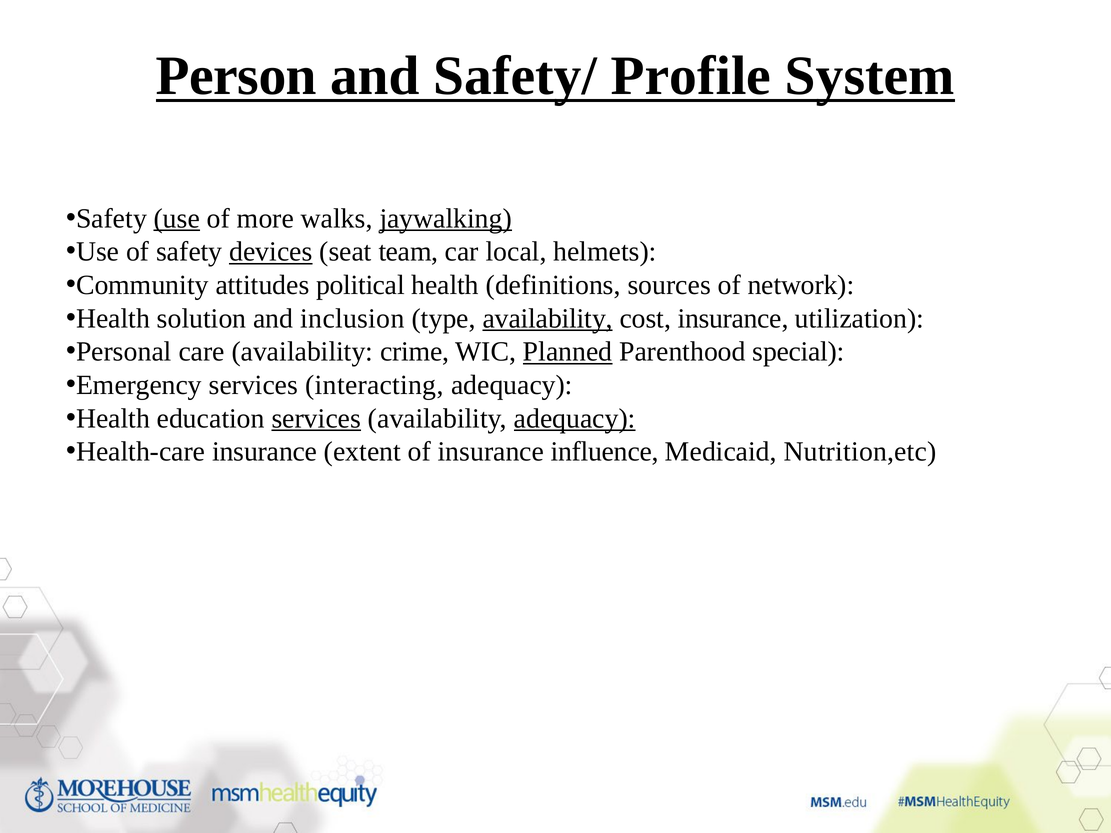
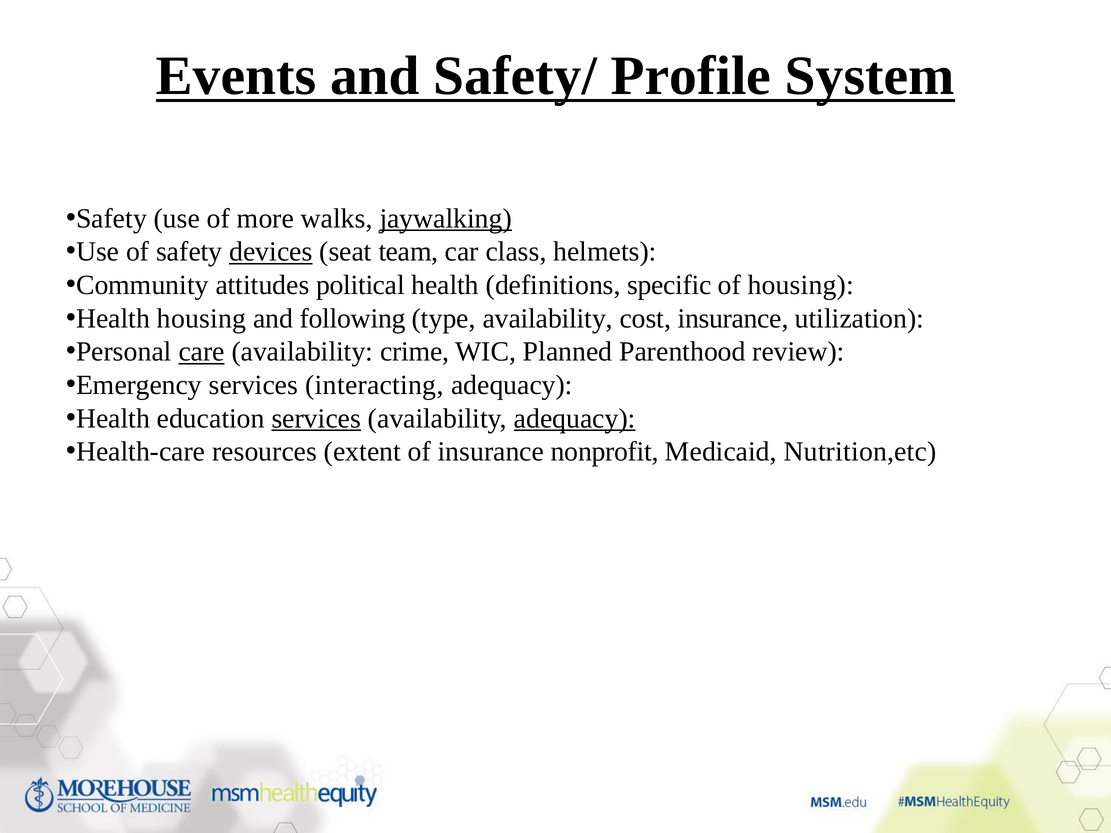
Person: Person -> Events (236, 76)
use underline: present -> none (177, 219)
local: local -> class (516, 252)
sources: sources -> specific (669, 285)
of network: network -> housing (801, 285)
Health solution: solution -> housing (202, 318)
inclusion: inclusion -> following (353, 318)
availability underline: present -> none (548, 318)
care underline: none -> present (202, 352)
Planned underline: present -> none (568, 352)
special: special -> review (799, 352)
Health-care insurance: insurance -> resources (265, 452)
influence: influence -> nonprofit (605, 452)
